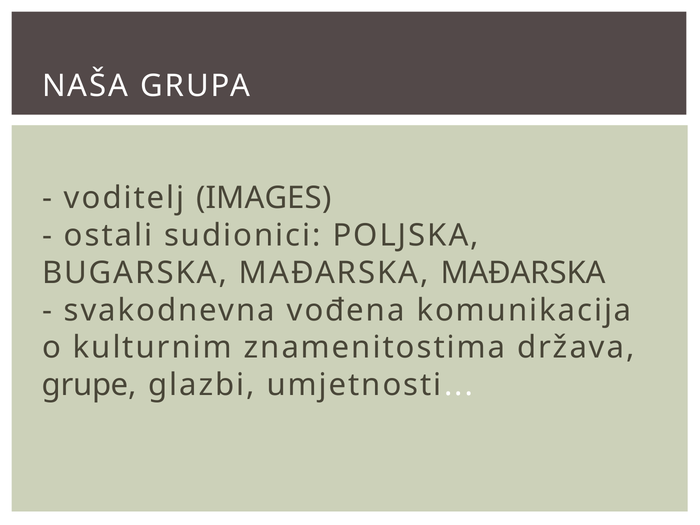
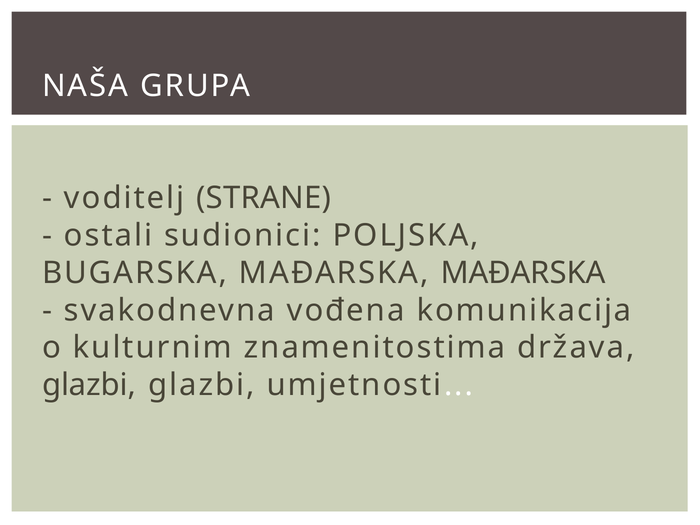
IMAGES: IMAGES -> STRANE (264, 198)
grupe: grupe -> glazbi (89, 385)
